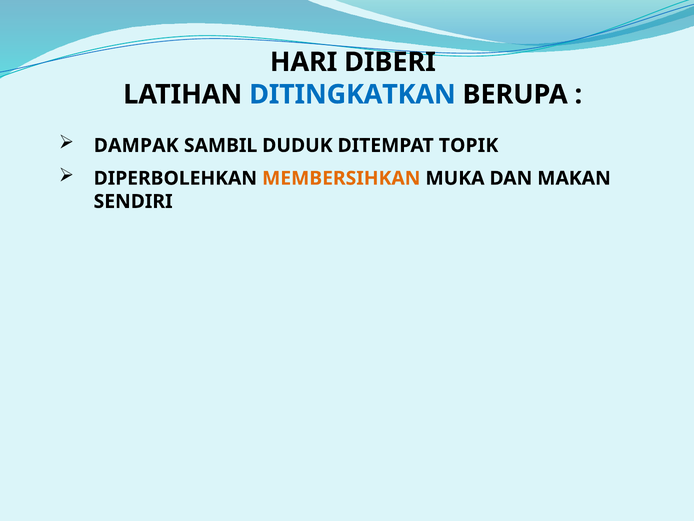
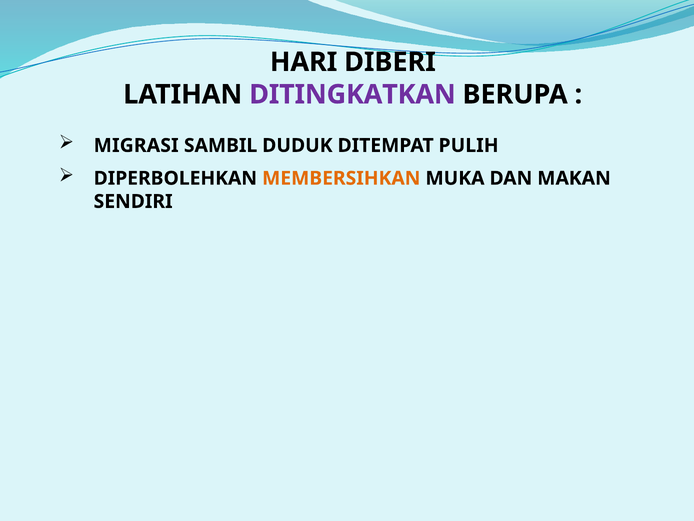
DITINGKATKAN colour: blue -> purple (353, 94)
DAMPAK: DAMPAK -> MIGRASI (136, 145)
TOPIK: TOPIK -> PULIH (469, 145)
